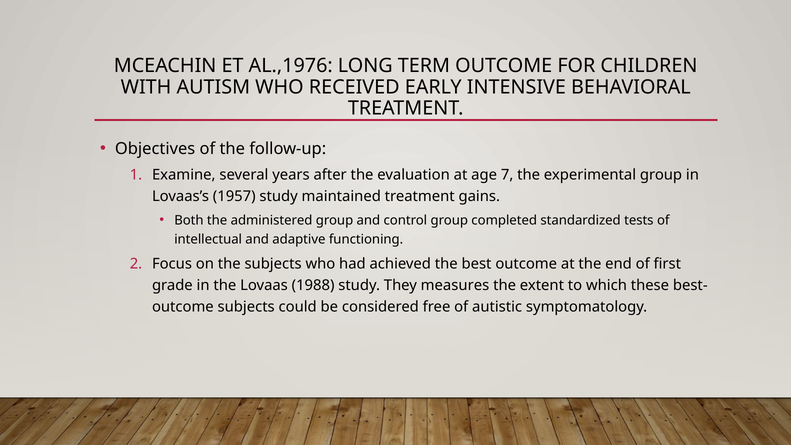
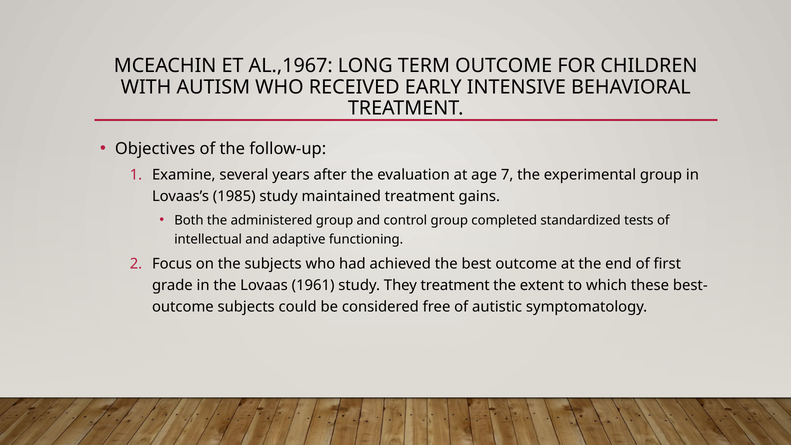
AL.,1976: AL.,1976 -> AL.,1967 (291, 66)
1957: 1957 -> 1985 (234, 196)
1988: 1988 -> 1961 (313, 285)
They measures: measures -> treatment (455, 285)
